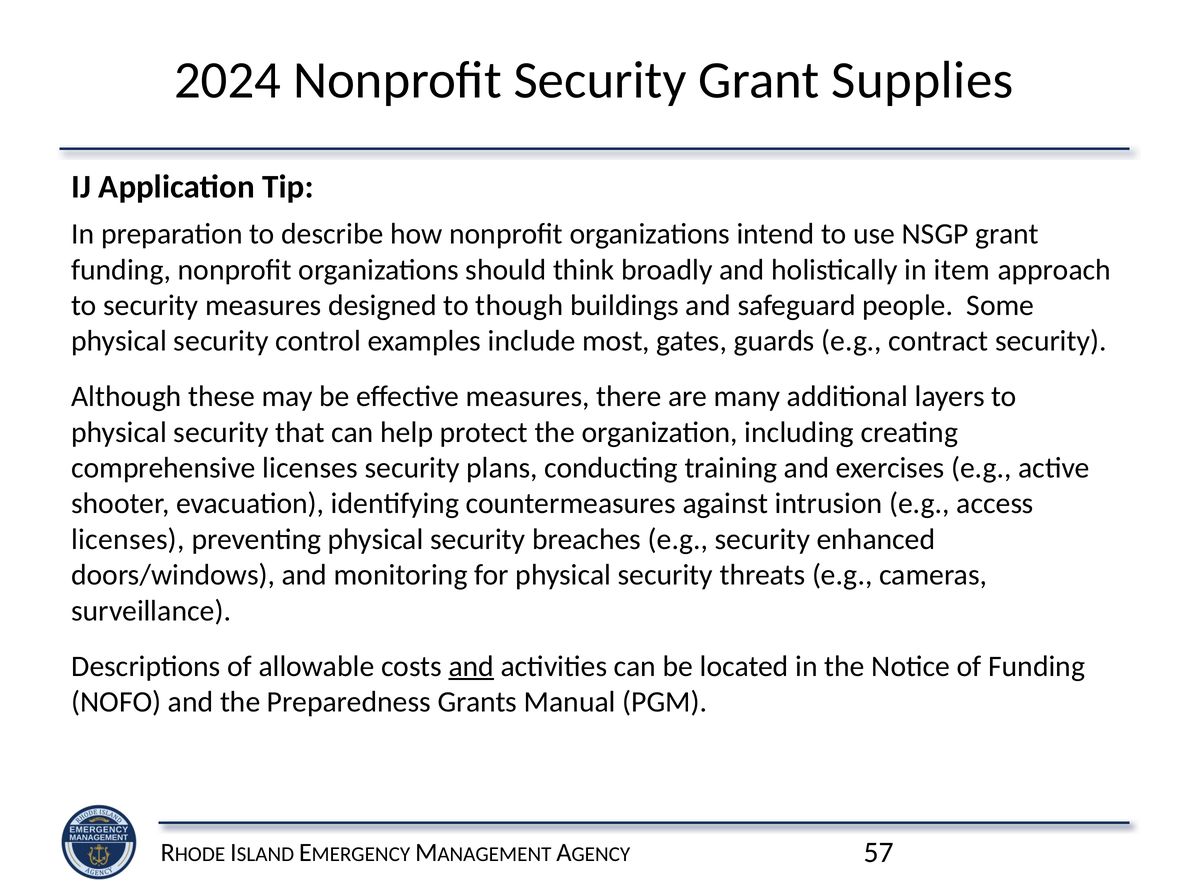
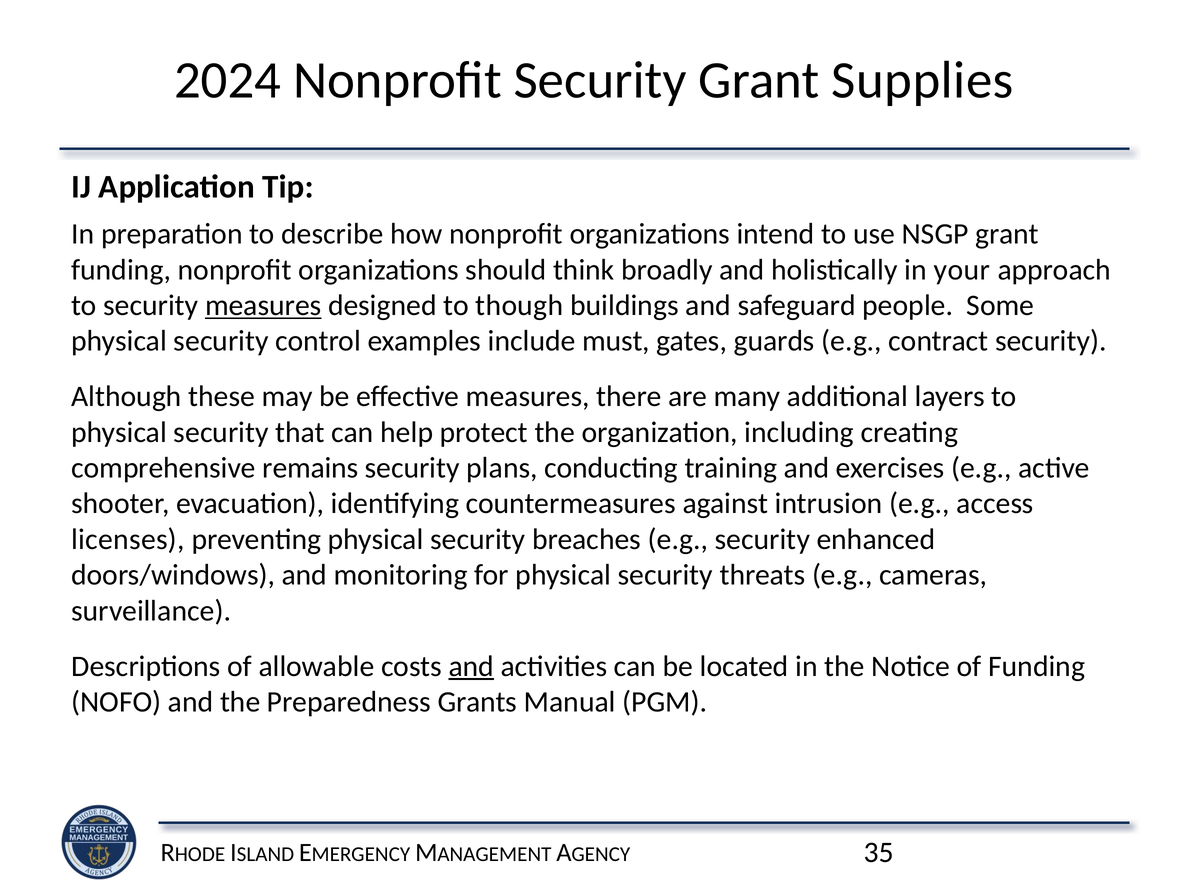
item: item -> your (962, 270)
measures underline: none -> present (263, 305)
most: most -> must (616, 341)
comprehensive licenses: licenses -> remains (310, 468)
57: 57 -> 35 (879, 852)
